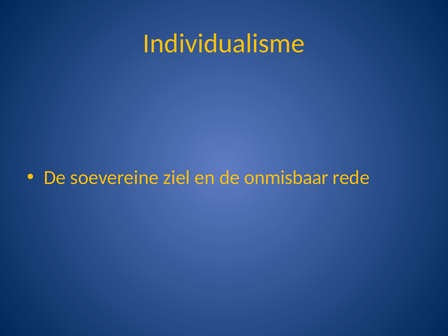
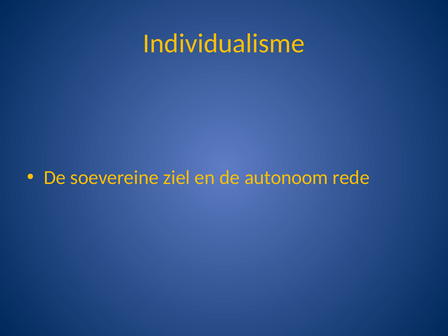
onmisbaar: onmisbaar -> autonoom (286, 178)
